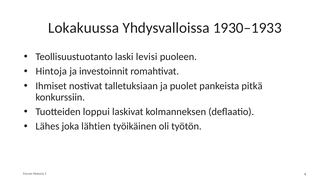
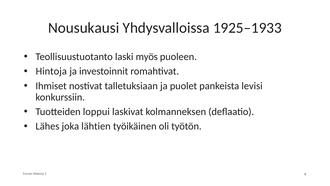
Lokakuussa: Lokakuussa -> Nousukausi (84, 28)
1930–1933: 1930–1933 -> 1925–1933 (247, 28)
levisi: levisi -> myös (147, 57)
pitkä: pitkä -> levisi (252, 86)
